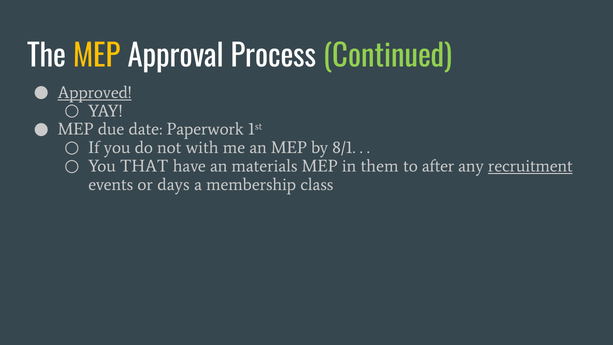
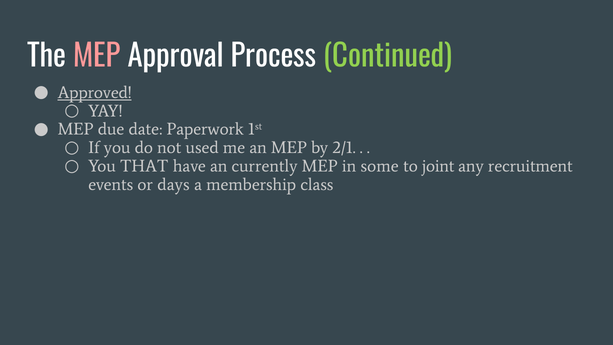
MEP colour: yellow -> pink (97, 56)
with: with -> used (202, 148)
8/1: 8/1 -> 2/1 (344, 148)
materials: materials -> currently (265, 166)
them: them -> some (380, 166)
after: after -> joint (438, 166)
recruitment underline: present -> none (530, 166)
